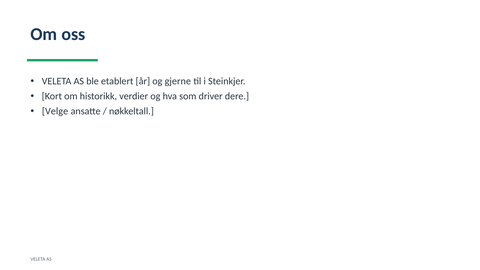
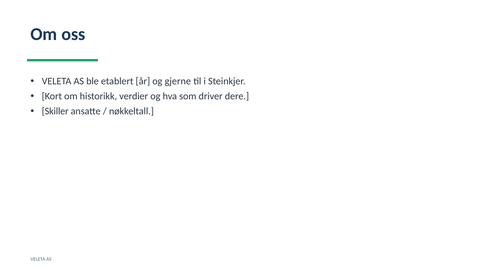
Velge: Velge -> Skiller (55, 111)
